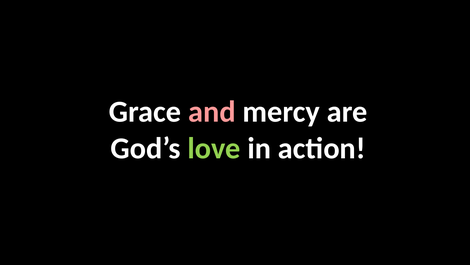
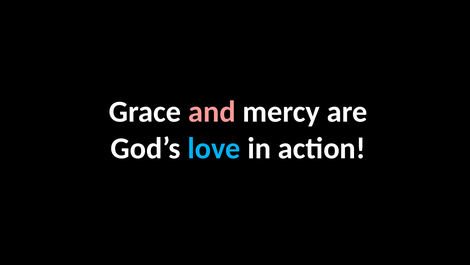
love colour: light green -> light blue (214, 148)
